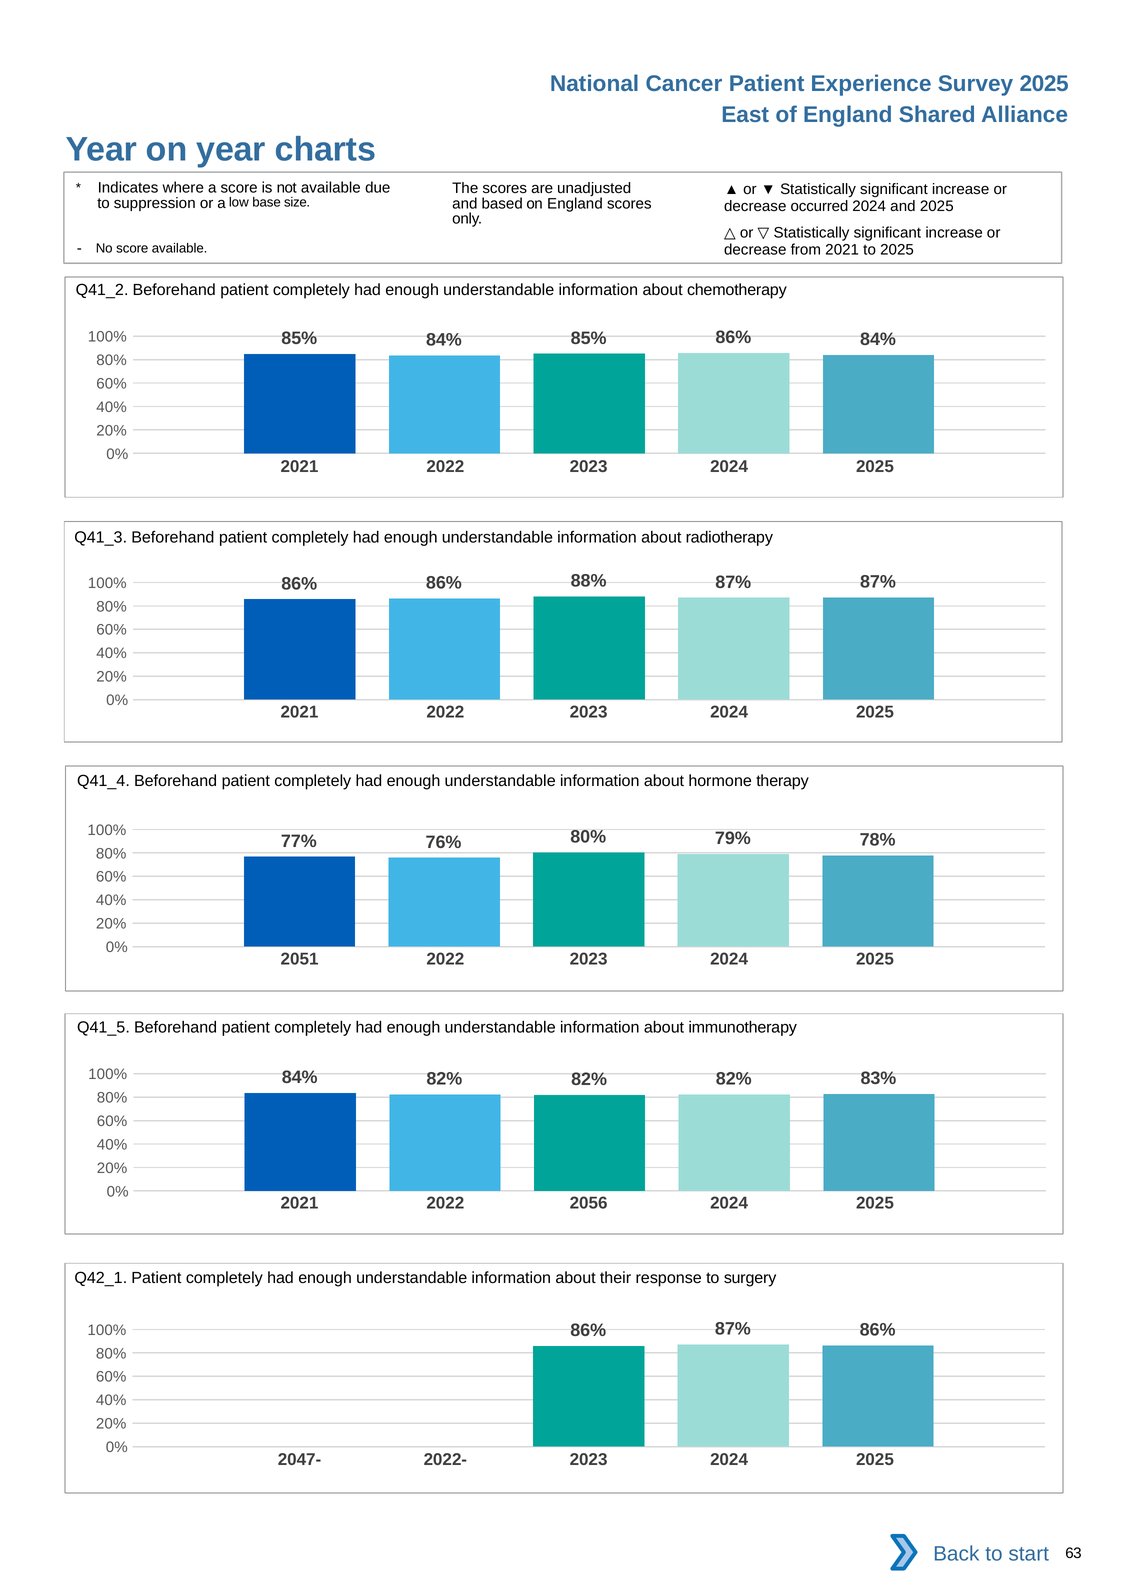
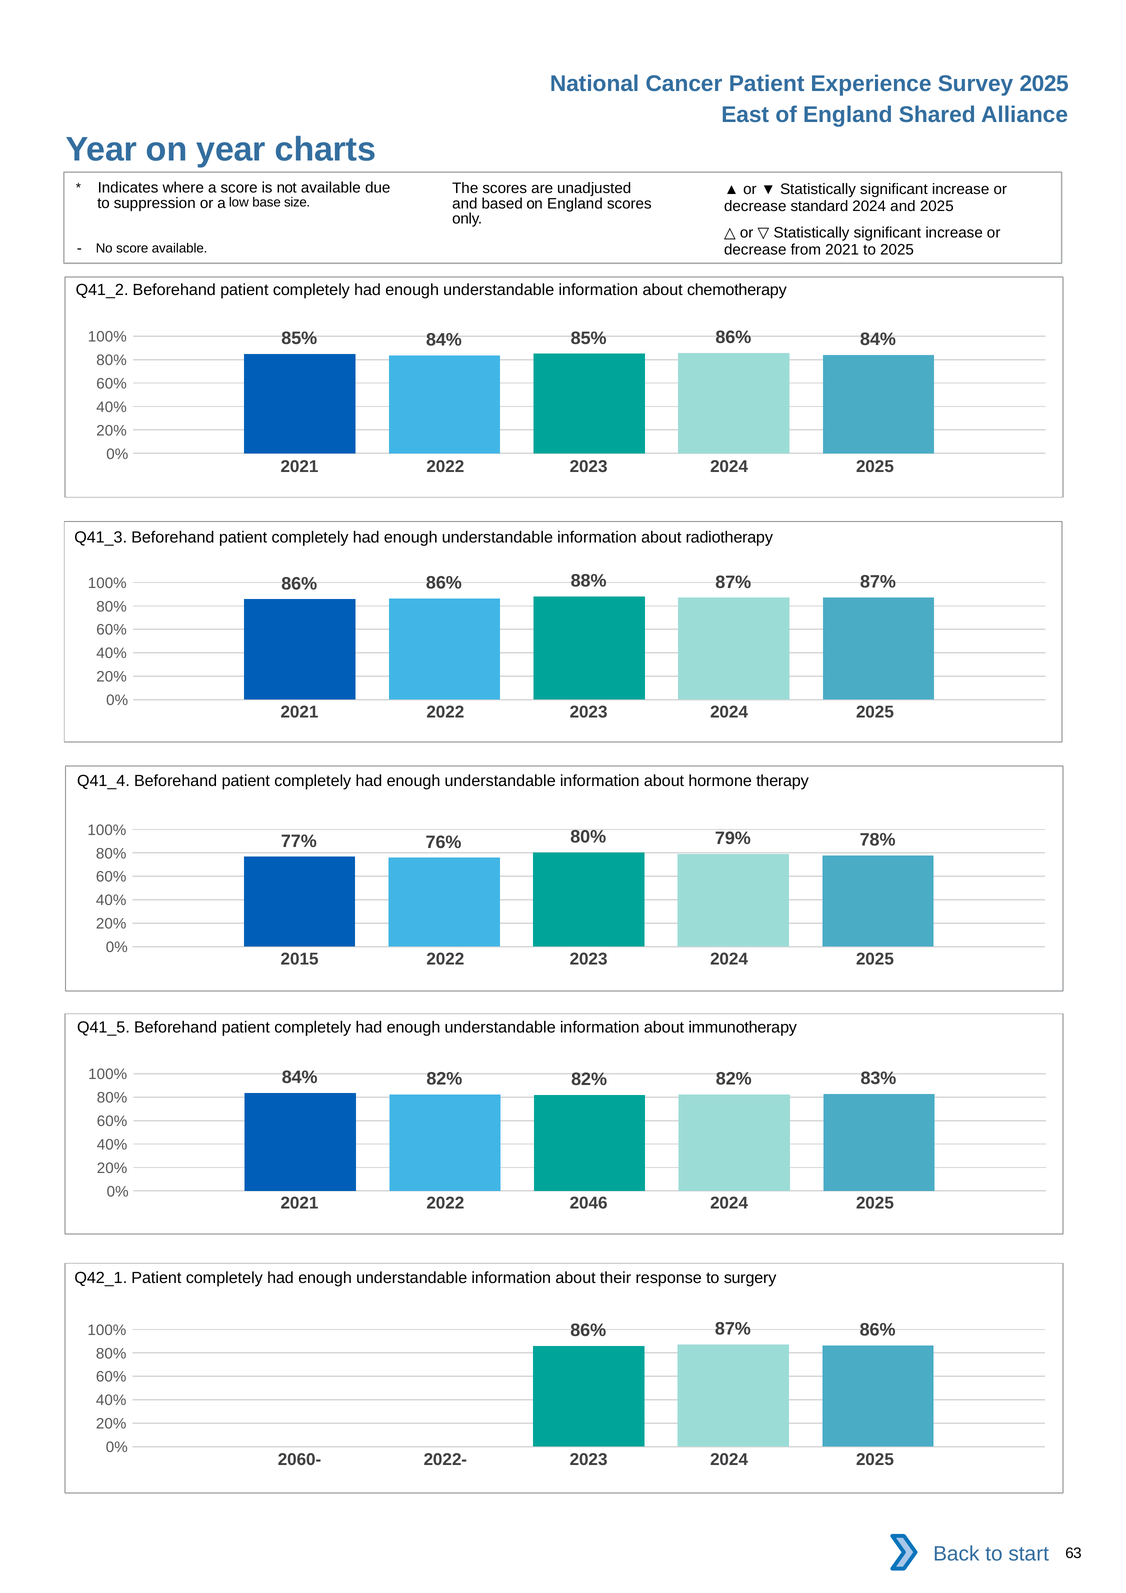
occurred: occurred -> standard (819, 206)
2051: 2051 -> 2015 (300, 960)
2056: 2056 -> 2046 (589, 1203)
2047-: 2047- -> 2060- (299, 1460)
